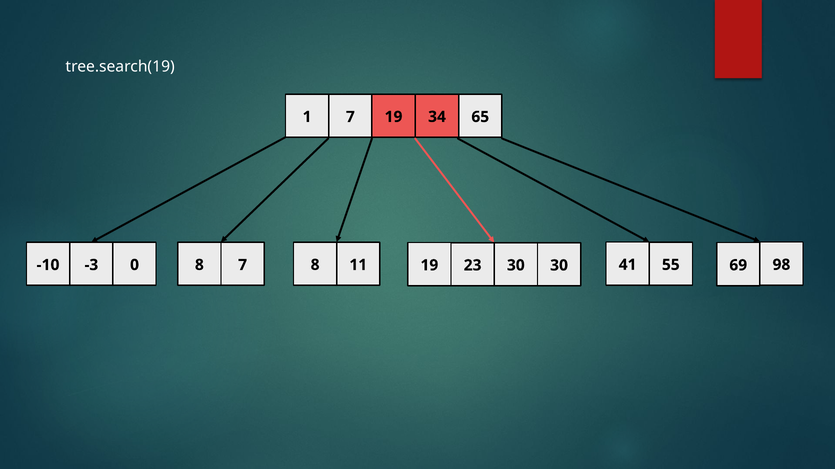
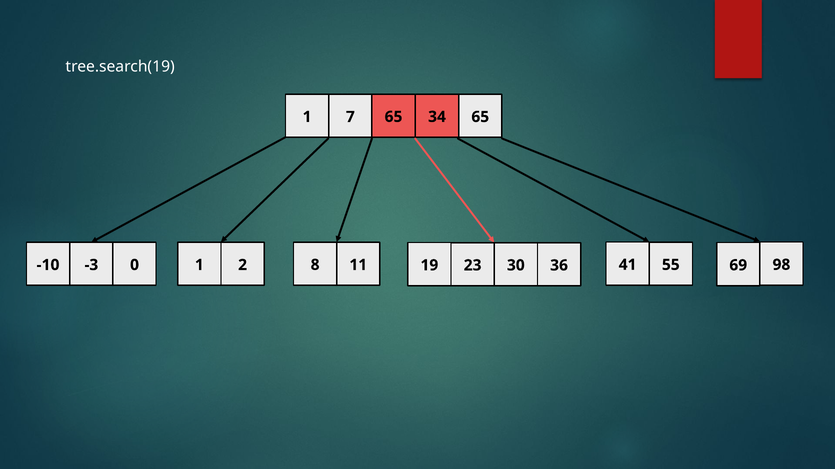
1 19: 19 -> 65 (394, 117)
-10 8: 8 -> 1 (199, 265)
-3 7: 7 -> 2 (243, 265)
19 30: 30 -> 36 (559, 266)
